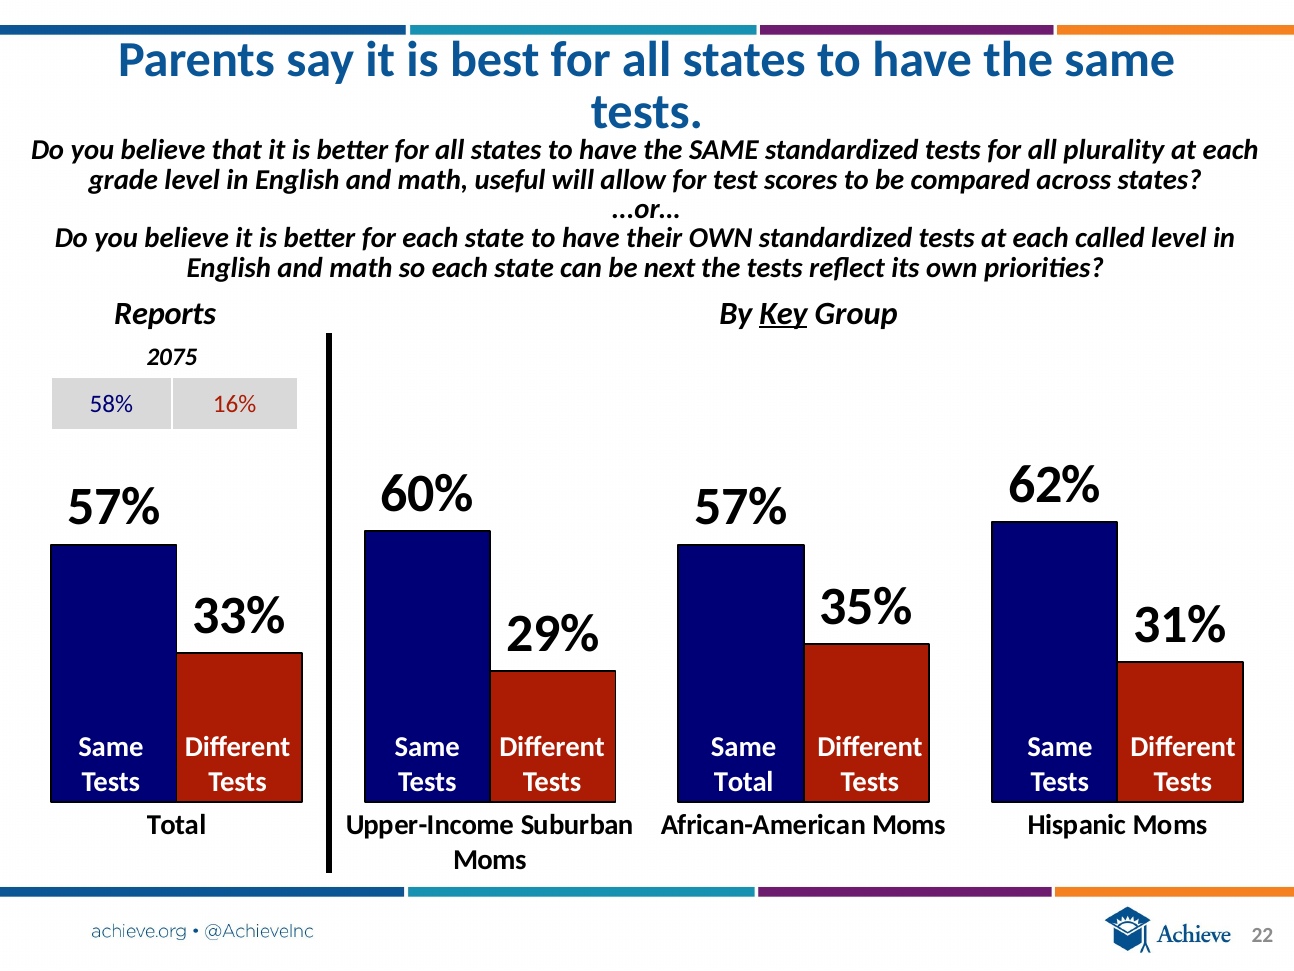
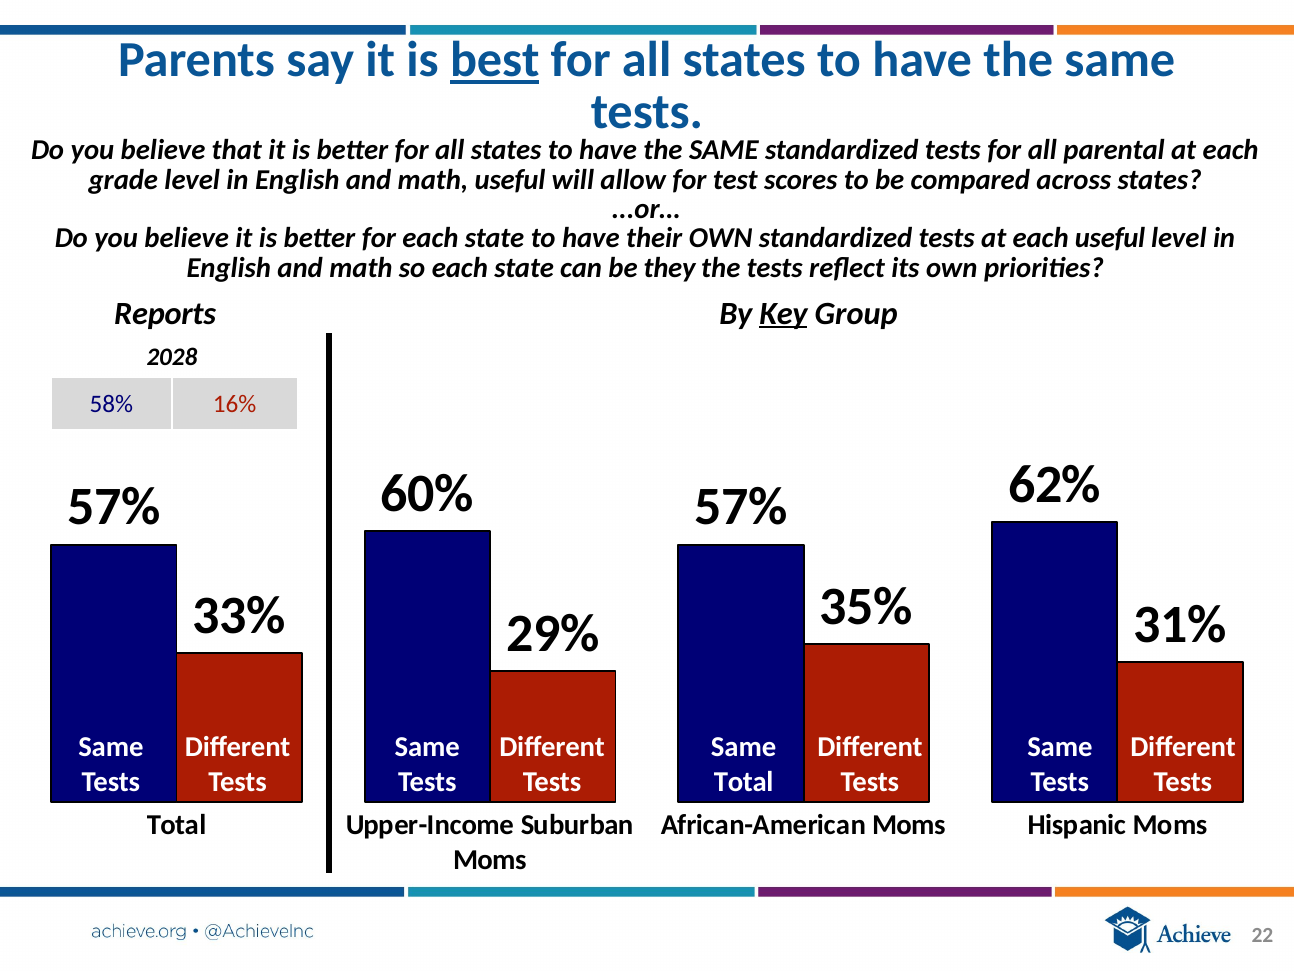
best underline: none -> present (495, 60)
plurality: plurality -> parental (1114, 150)
each called: called -> useful (1110, 238)
next: next -> they (670, 267)
2075: 2075 -> 2028 (172, 357)
